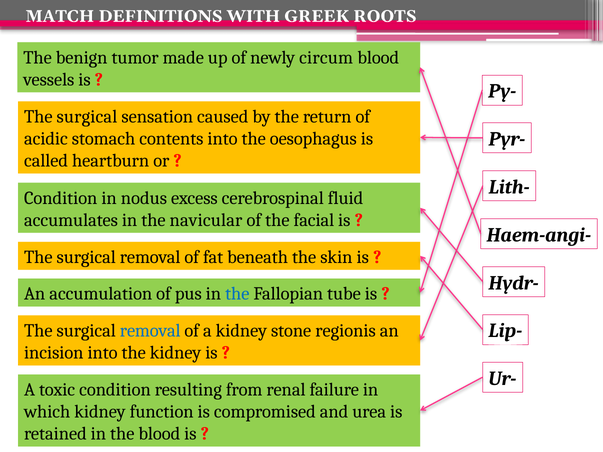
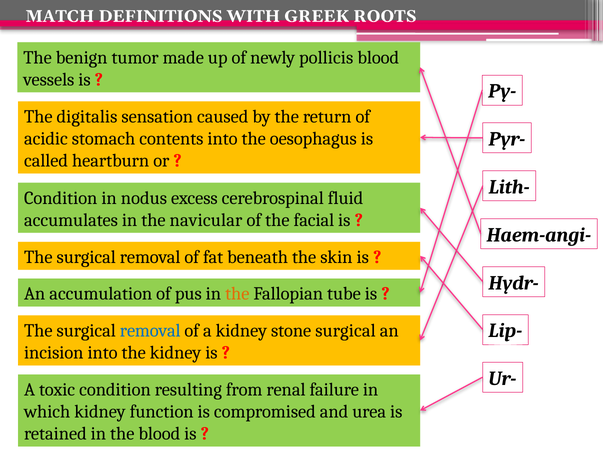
circum: circum -> pollicis (326, 58)
surgical: surgical -> digitalis (87, 117)
the colour: blue -> orange (237, 294)
stone regionis: regionis -> surgical (345, 331)
